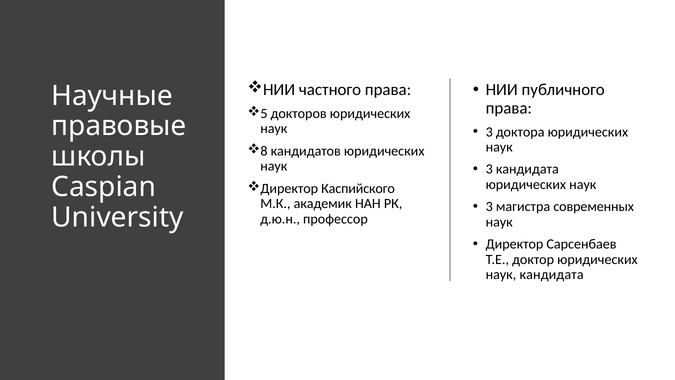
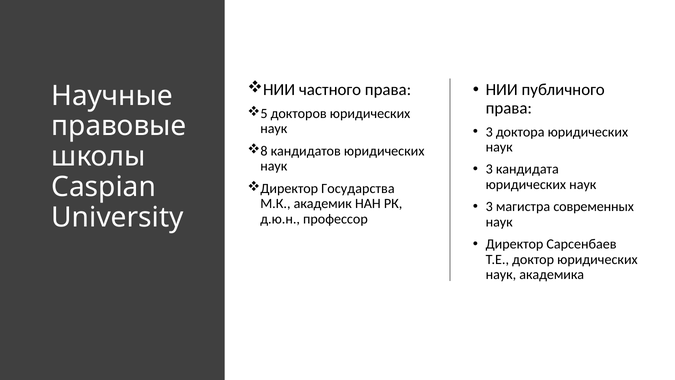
Каспийского: Каспийского -> Государства (358, 188)
наук кандидата: кандидата -> академика (552, 275)
